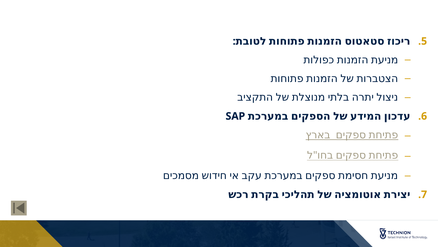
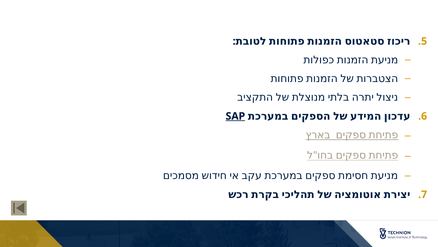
SAP underline: none -> present (235, 116)
